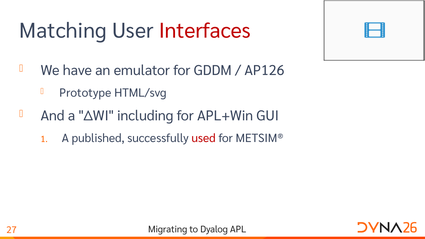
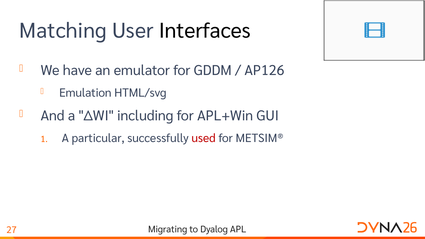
Interfaces colour: red -> black (205, 31)
Prototype: Prototype -> Emulation (85, 93)
published: published -> particular (98, 138)
